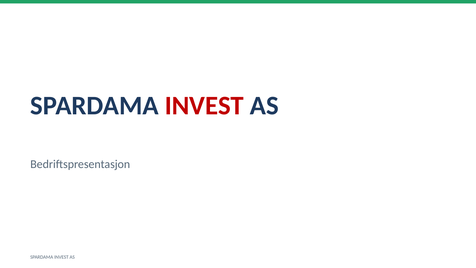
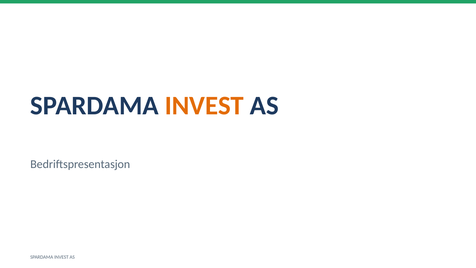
INVEST colour: red -> orange (204, 106)
